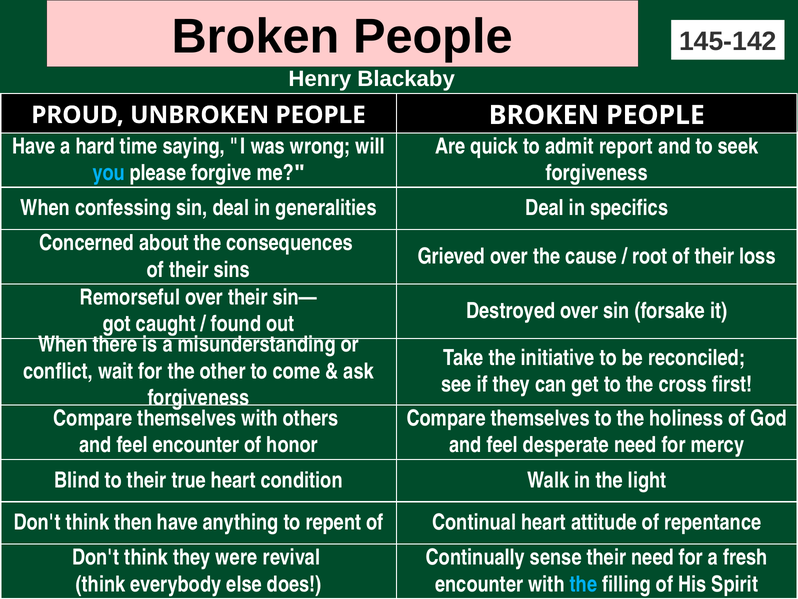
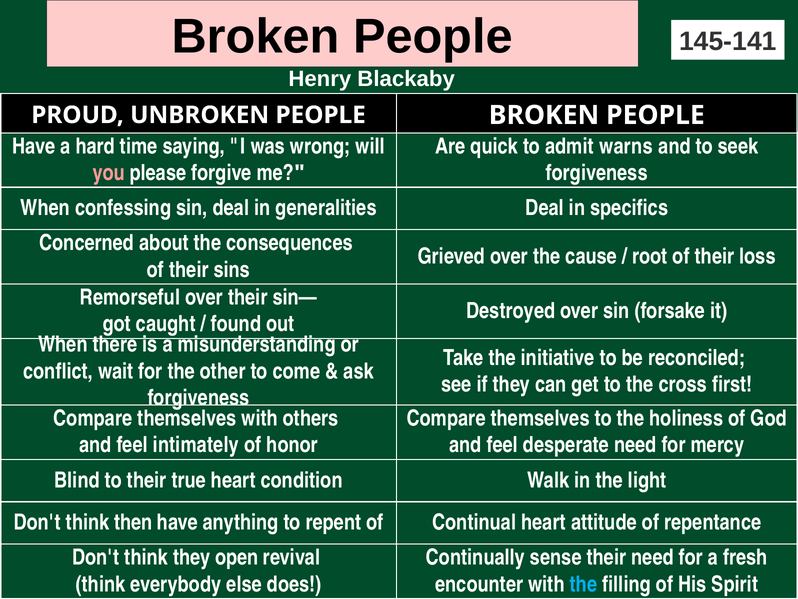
145-142: 145-142 -> 145-141 (728, 42)
report: report -> warns (626, 146)
you colour: light blue -> pink (109, 173)
feel encounter: encounter -> intimately (196, 445)
were: were -> open (237, 557)
